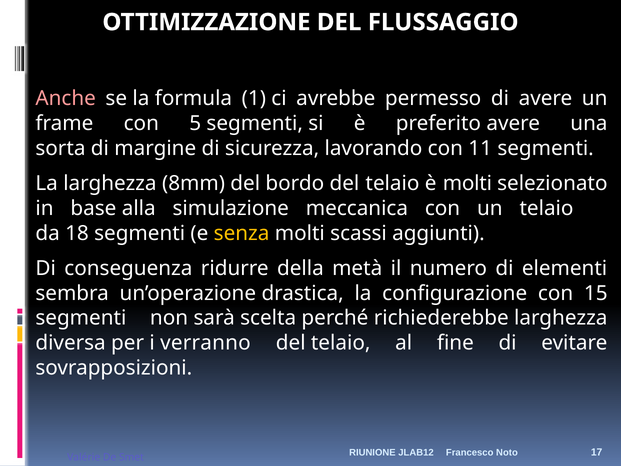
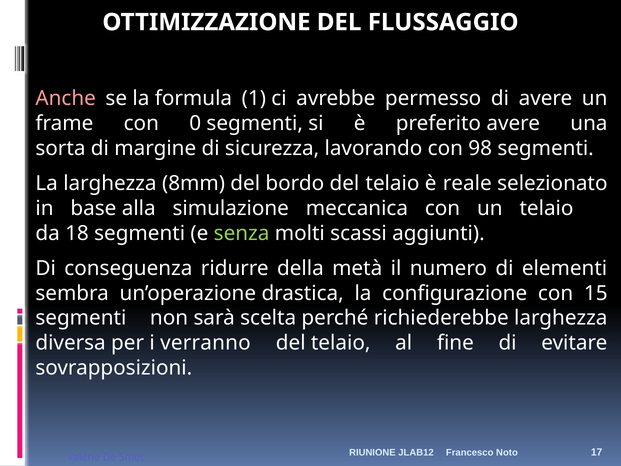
5: 5 -> 0 (195, 123)
11: 11 -> 98 (480, 148)
è molti: molti -> reale (467, 183)
senza colour: yellow -> light green (242, 233)
